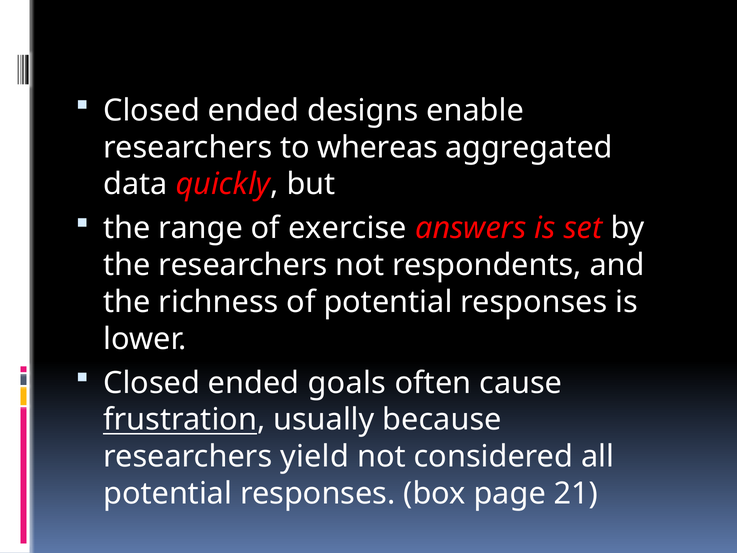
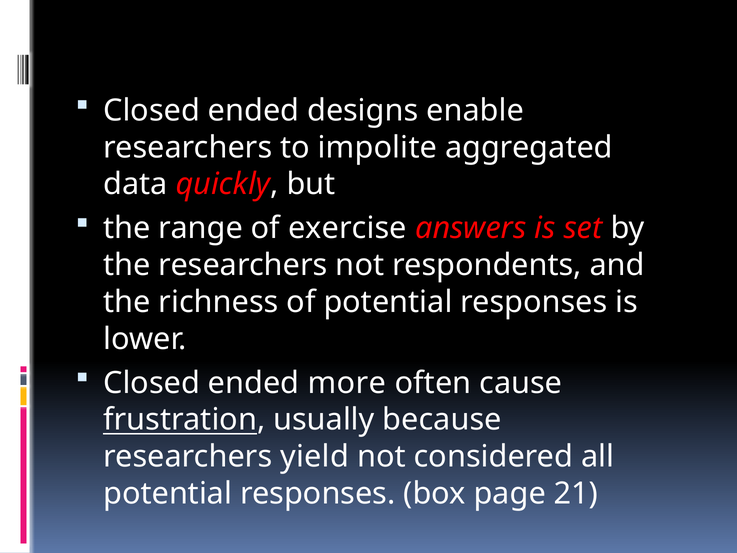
whereas: whereas -> impolite (377, 147)
goals: goals -> more (347, 383)
